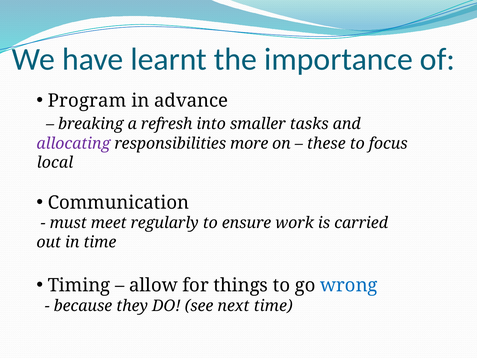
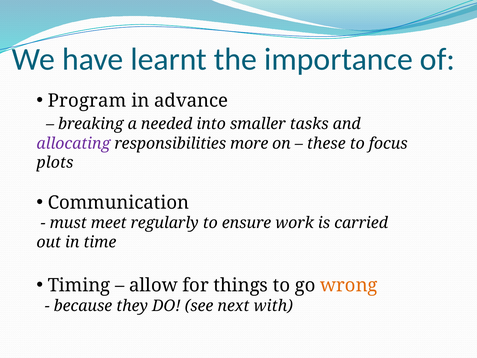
refresh: refresh -> needed (167, 124)
local: local -> plots (55, 162)
wrong colour: blue -> orange (349, 285)
next time: time -> with (273, 306)
